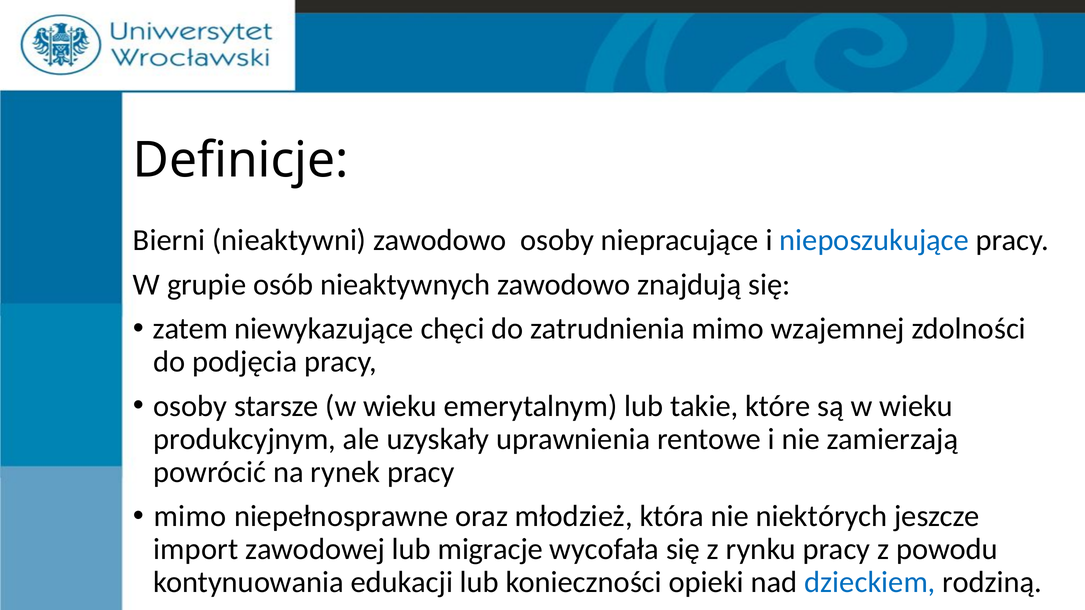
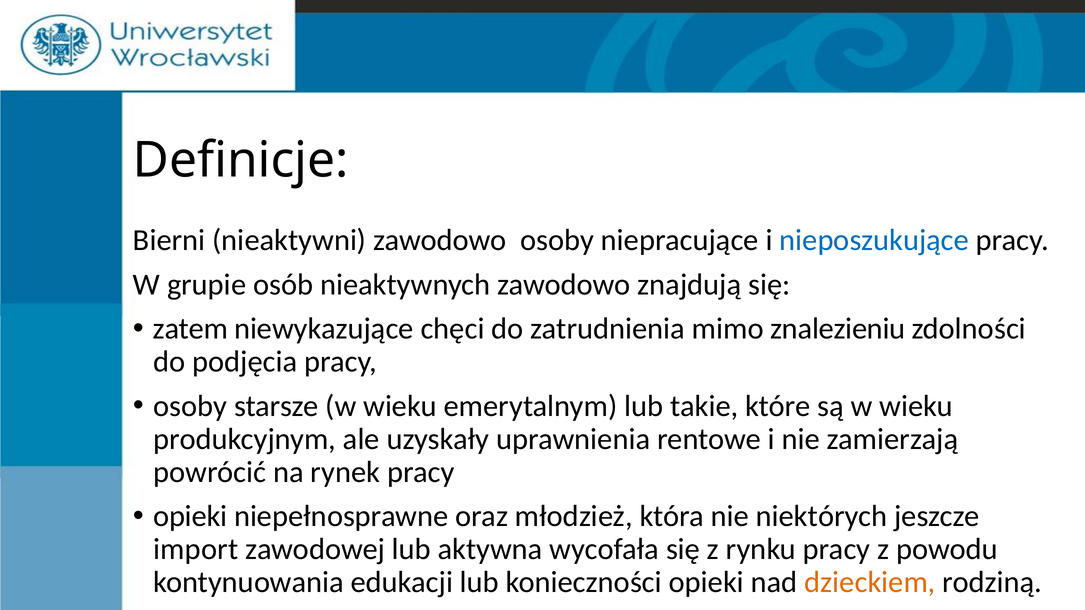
wzajemnej: wzajemnej -> znalezieniu (838, 329)
mimo: mimo -> opieki (190, 517)
migracje: migracje -> aktywna (490, 550)
dzieckiem colour: blue -> orange (870, 583)
